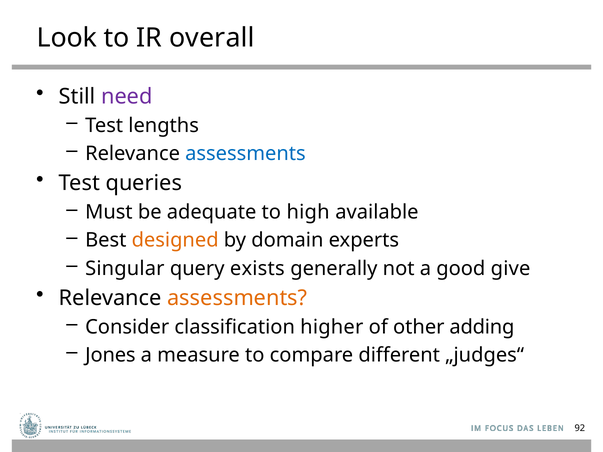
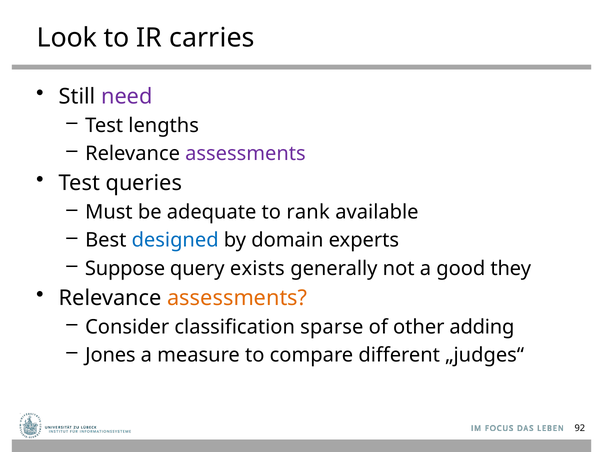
overall: overall -> carries (212, 38)
assessments colour: blue -> purple (245, 154)
high: high -> rank (308, 212)
designed colour: orange -> blue (175, 240)
Singular: Singular -> Suppose (125, 269)
give: give -> they (511, 269)
higher: higher -> sparse (332, 327)
